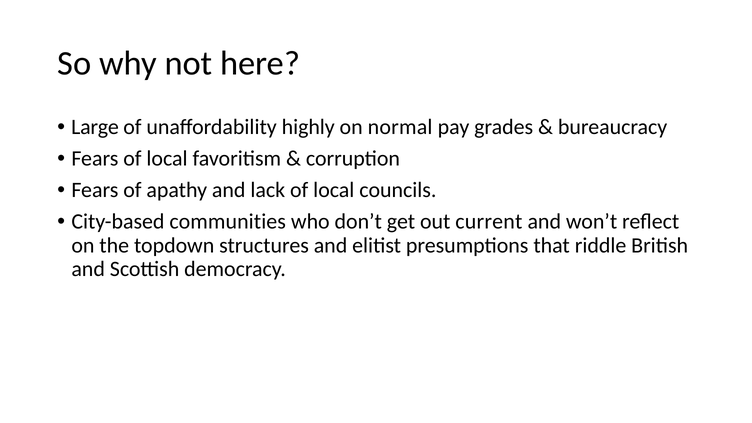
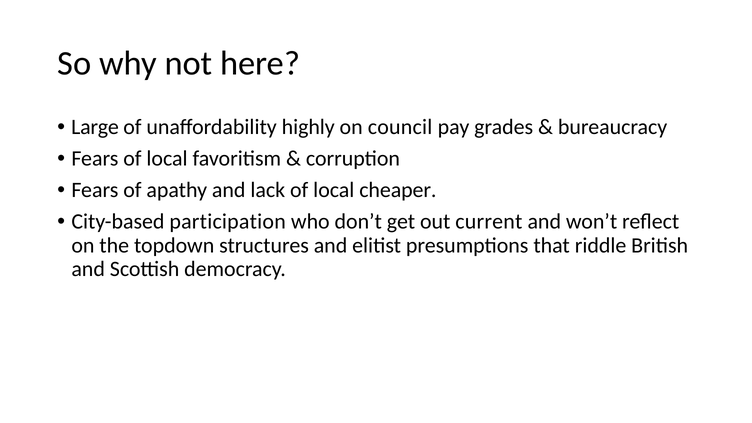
normal: normal -> council (400, 127)
councils: councils -> cheaper (398, 190)
communities: communities -> participation (228, 222)
